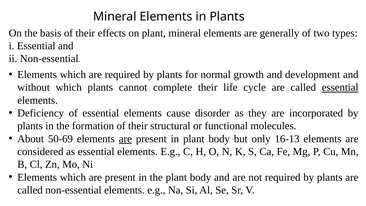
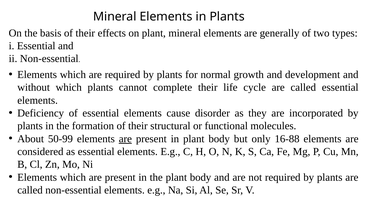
essential underline: present -> none (340, 87)
50-69: 50-69 -> 50-99 (60, 139)
16-13: 16-13 -> 16-88 (287, 139)
